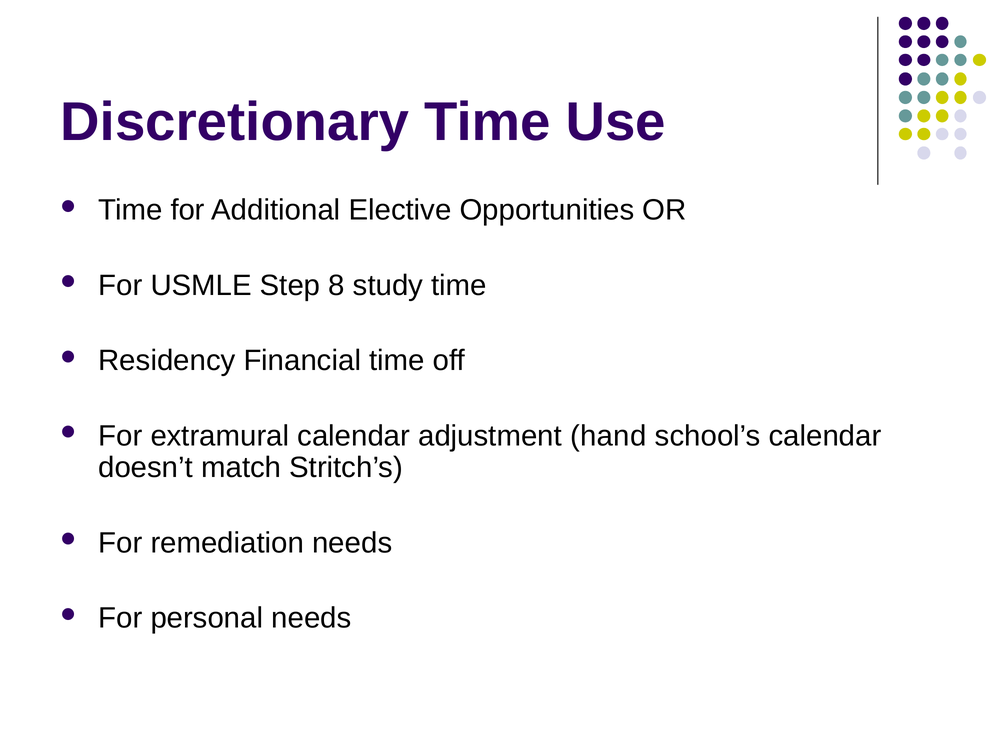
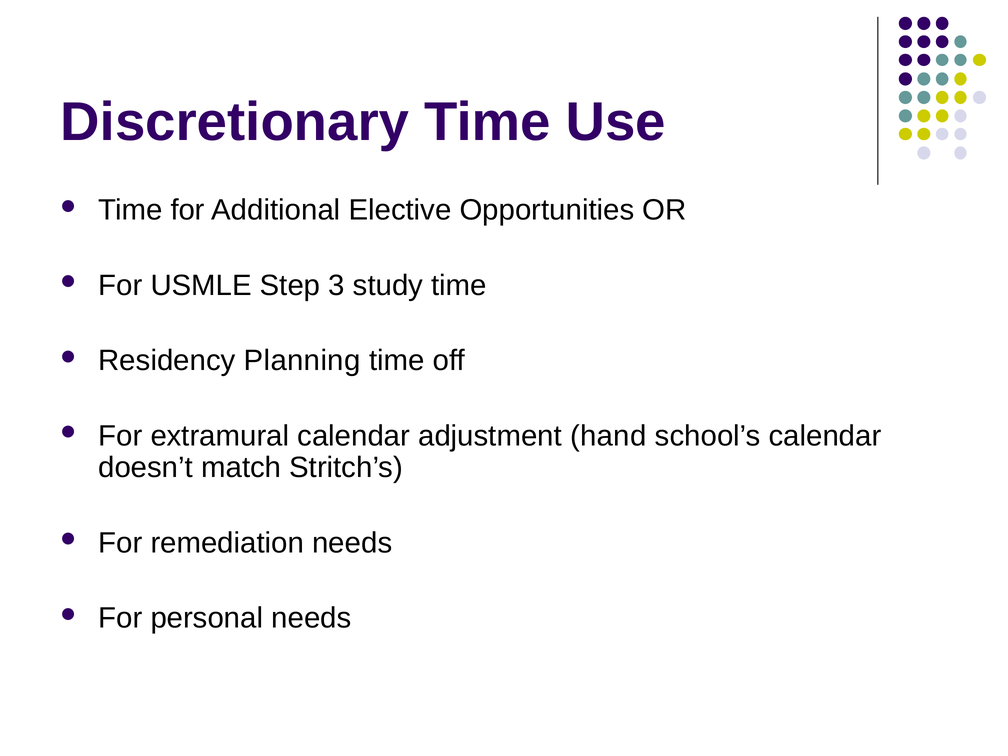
8: 8 -> 3 (337, 286)
Financial: Financial -> Planning (302, 361)
